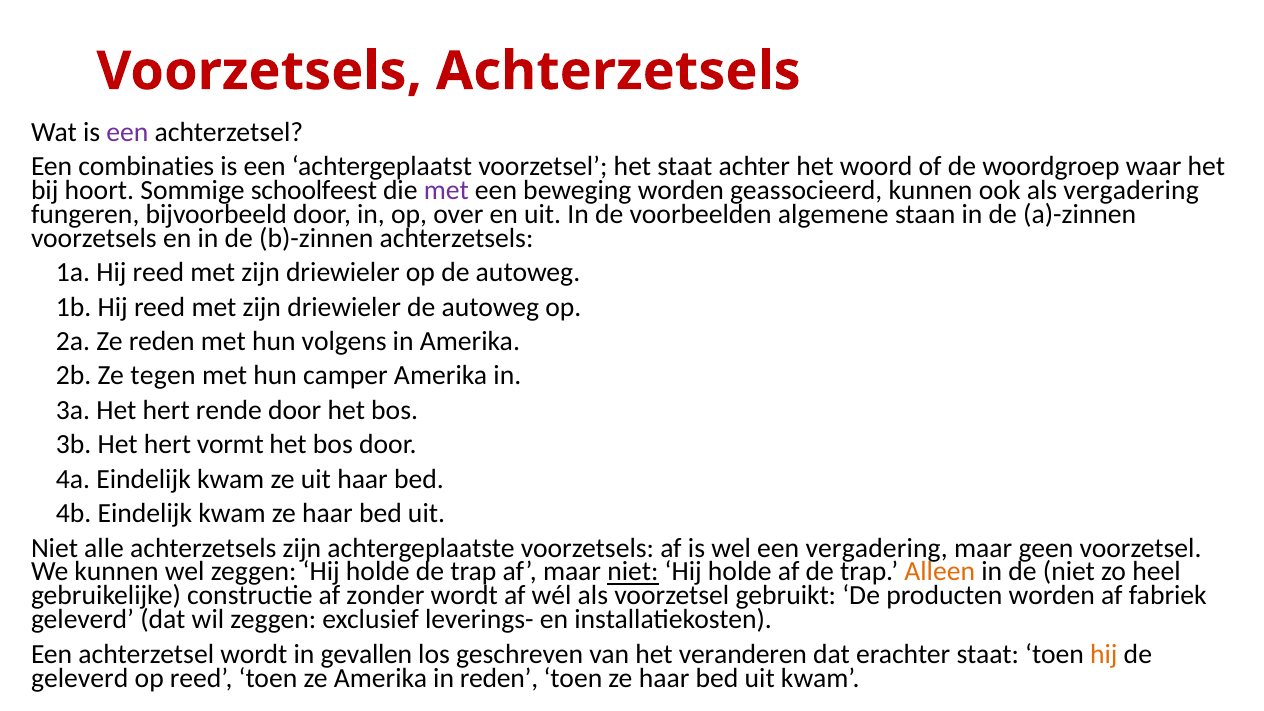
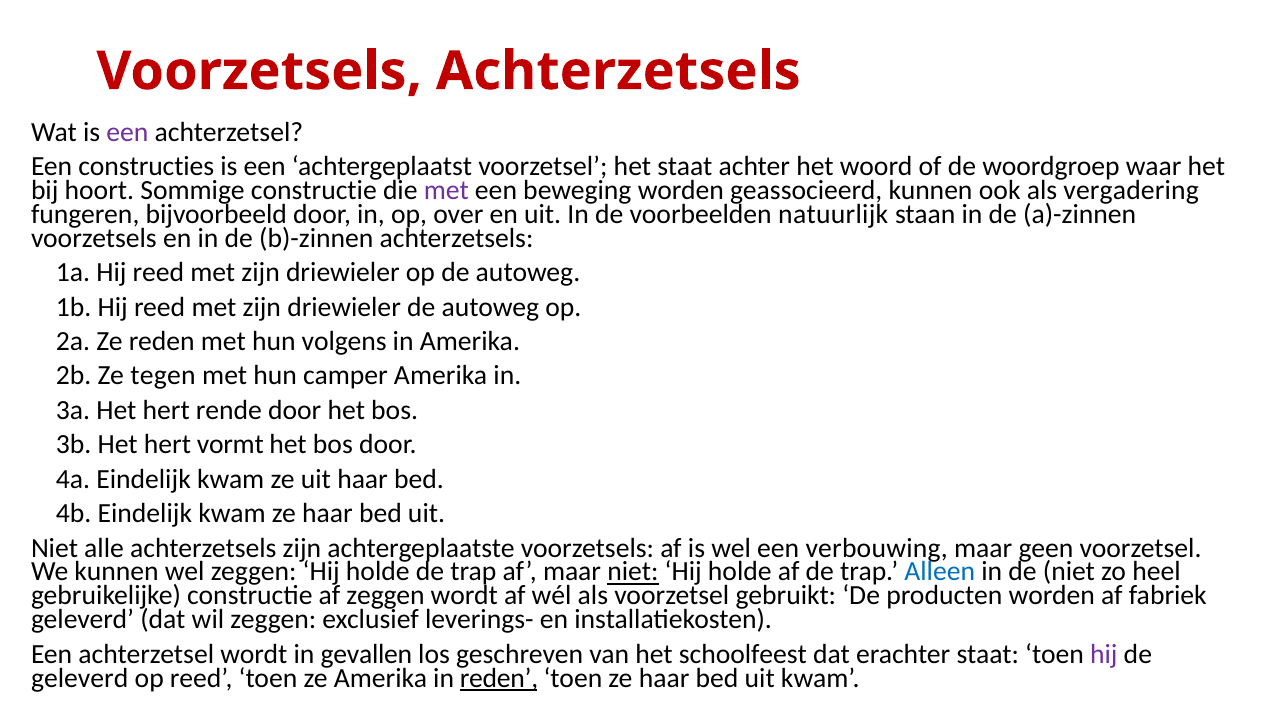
combinaties: combinaties -> constructies (146, 167)
Sommige schoolfeest: schoolfeest -> constructie (314, 190)
algemene: algemene -> natuurlijk (833, 214)
een vergadering: vergadering -> verbouwing (877, 548)
Alleen colour: orange -> blue (940, 572)
af zonder: zonder -> zeggen (386, 596)
veranderen: veranderen -> schoolfeest (743, 654)
hij colour: orange -> purple (1104, 654)
reden underline: none -> present (499, 678)
